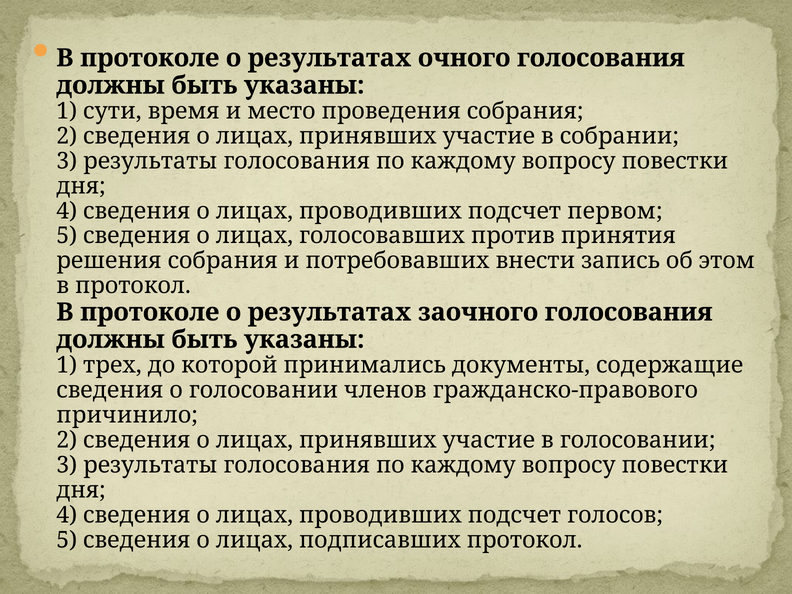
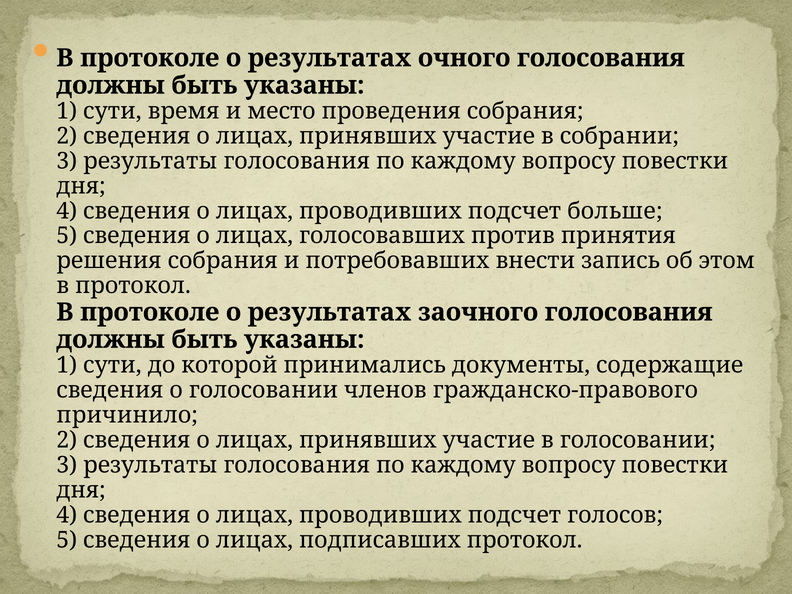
первом: первом -> больше (615, 211)
трех: трех -> сути (112, 365)
